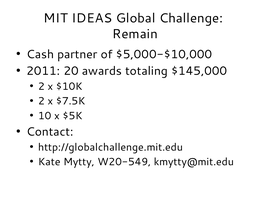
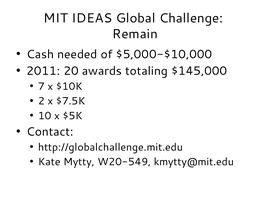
partner: partner -> needed (77, 54)
2: 2 -> 7 (41, 87)
